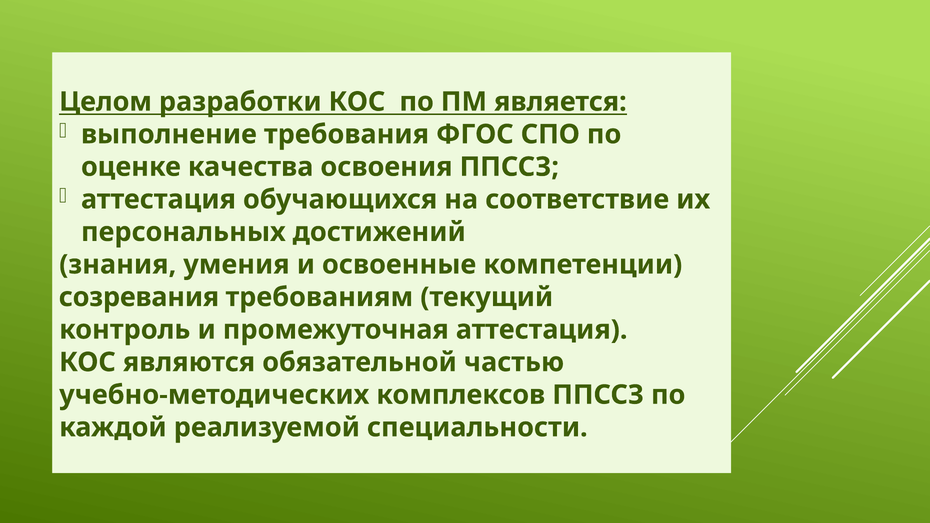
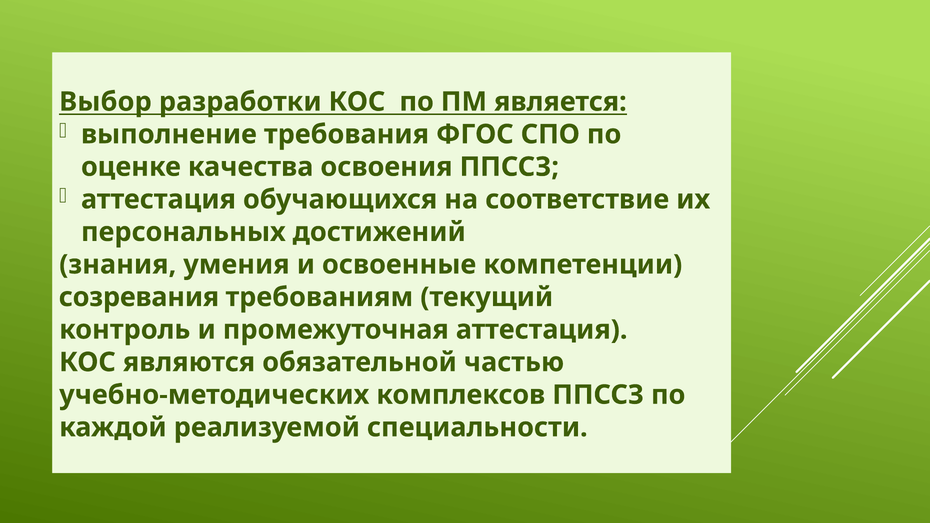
Целом: Целом -> Выбор (105, 102)
